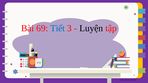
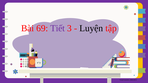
Tiết colour: blue -> purple (58, 28)
